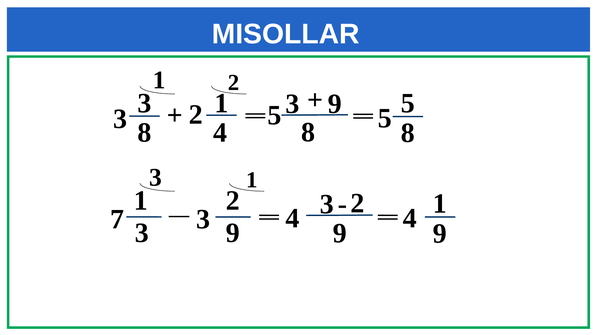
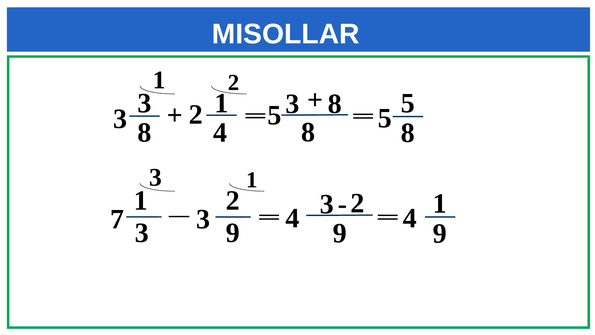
9: 9 -> 8 (335, 104)
